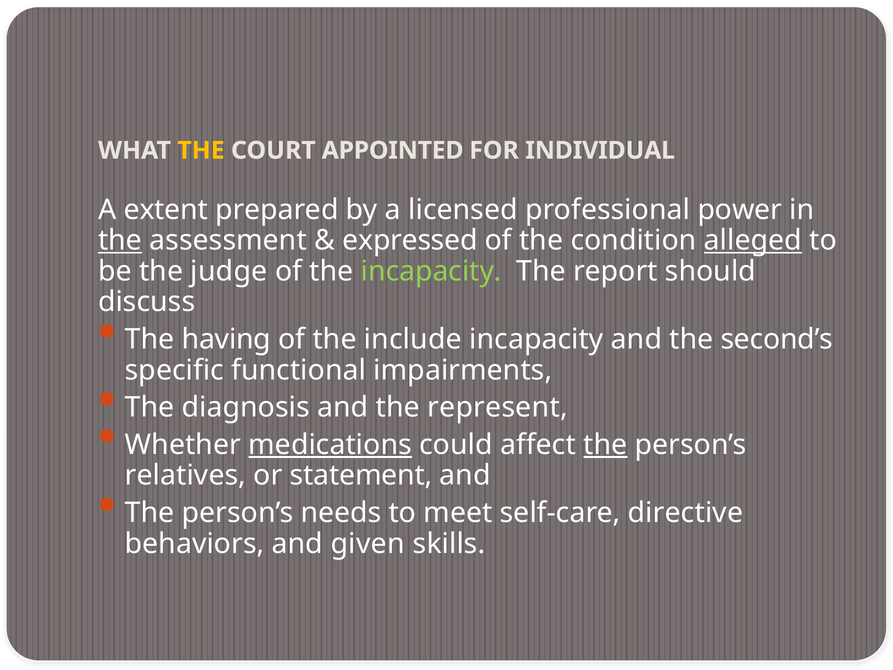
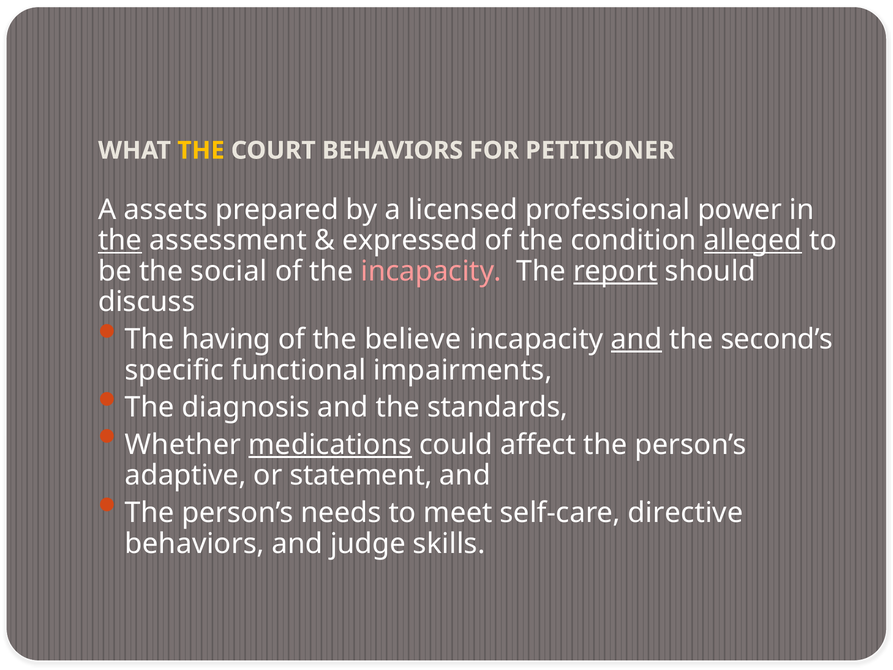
COURT APPOINTED: APPOINTED -> BEHAVIORS (393, 150)
INDIVIDUAL: INDIVIDUAL -> PETITIONER (600, 150)
extent: extent -> assets (166, 210)
judge: judge -> social (229, 271)
incapacity colour: light green -> pink (431, 271)
report underline: none -> present (615, 271)
include: include -> believe (413, 339)
and underline: none -> present (637, 339)
represent: represent -> standards (498, 407)
the underline: present -> none (605, 445)
relatives: relatives -> adaptive (186, 475)
given: given -> judge (368, 543)
